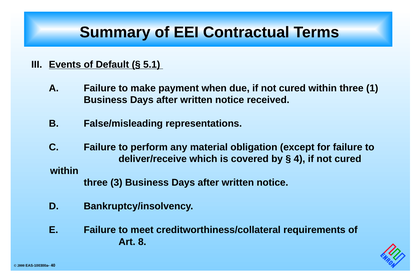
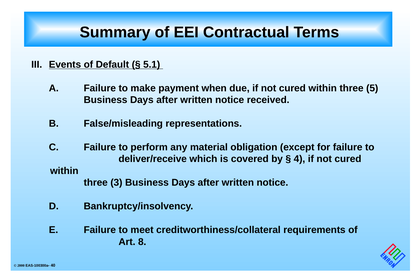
1: 1 -> 5 (372, 88)
